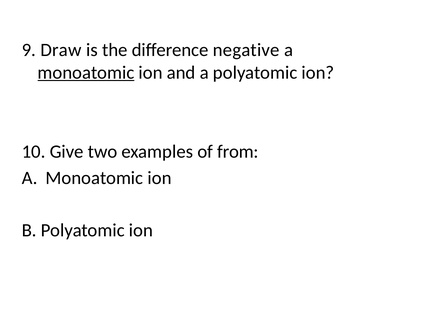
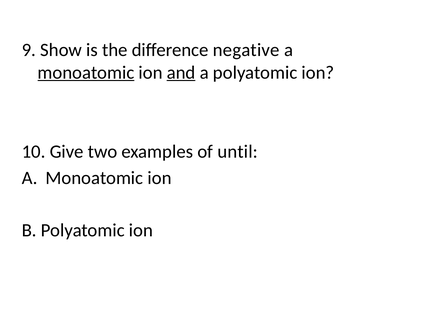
Draw: Draw -> Show (61, 50)
and underline: none -> present (181, 72)
from: from -> until (238, 151)
